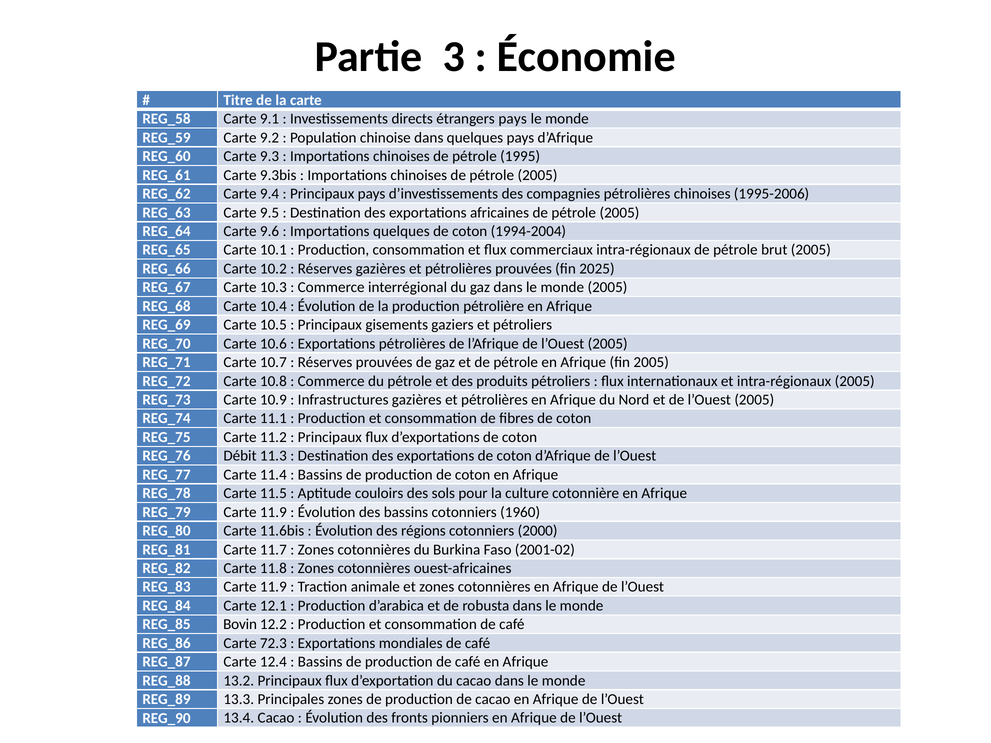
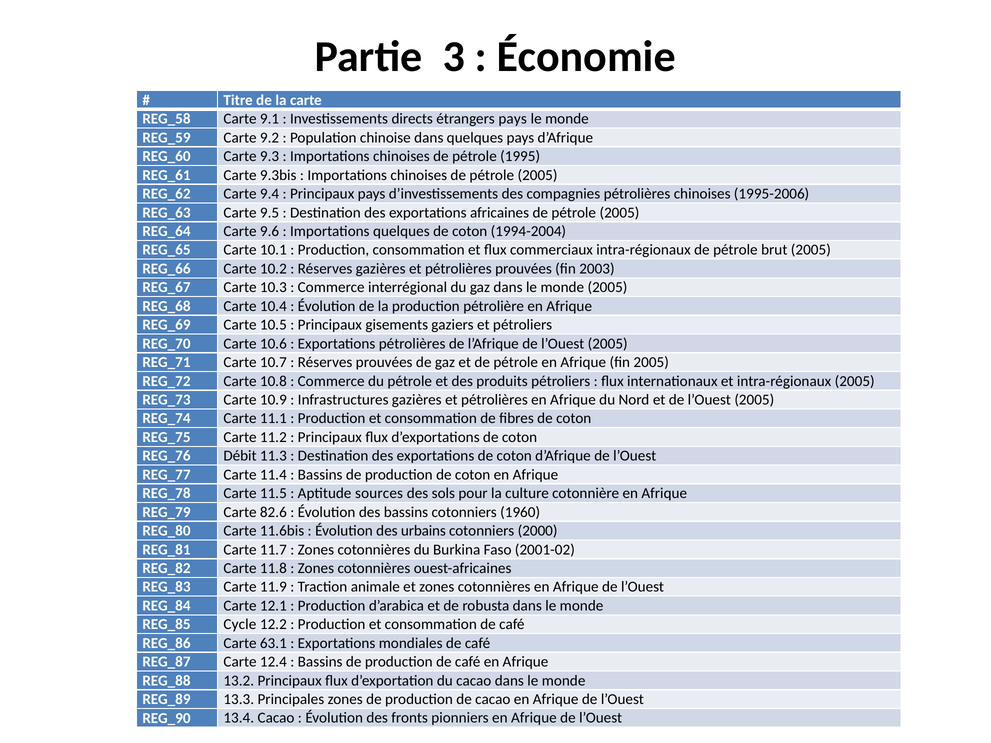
2025: 2025 -> 2003 (597, 269)
couloirs: couloirs -> sources (379, 494)
11.9: 11.9 -> 82.6 (273, 512)
régions: régions -> urbains (423, 531)
Bovin: Bovin -> Cycle (240, 625)
72.3: 72.3 -> 63.1 (273, 643)
